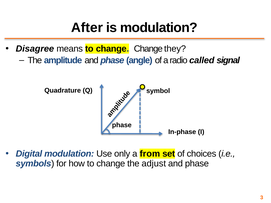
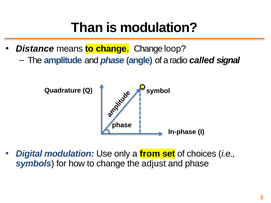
After: After -> Than (87, 28)
Disagree: Disagree -> Distance (35, 49)
they: they -> loop (175, 49)
